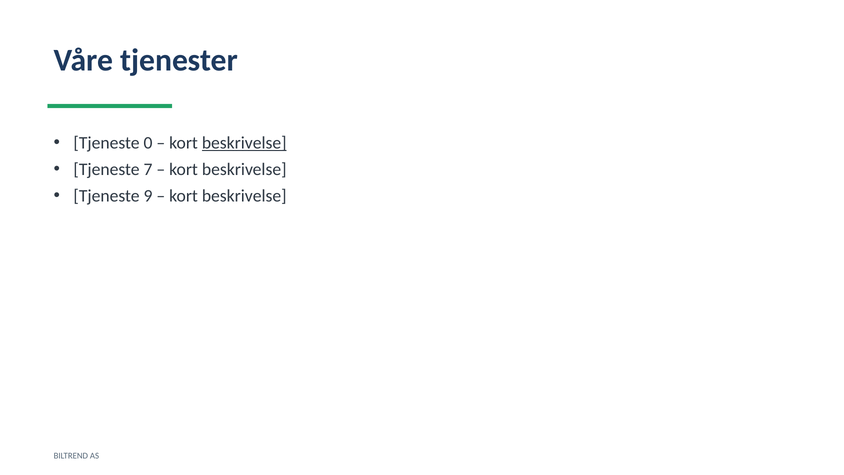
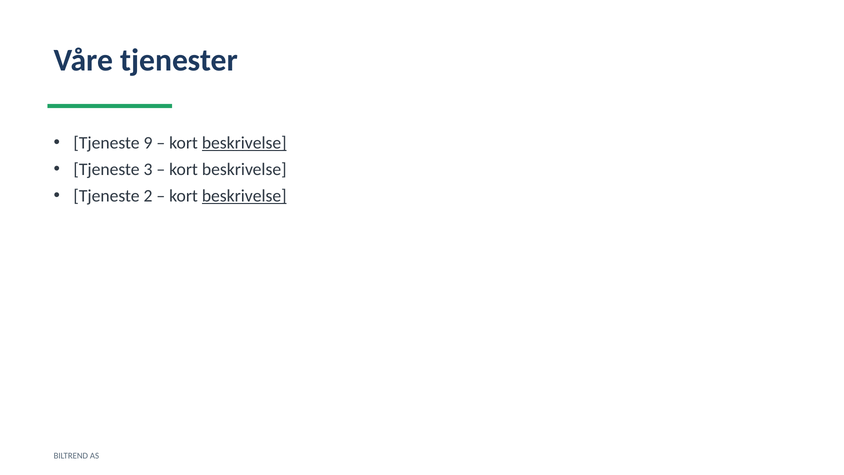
0: 0 -> 9 (148, 143)
7: 7 -> 3 (148, 169)
9: 9 -> 2 (148, 196)
beskrivelse underline: none -> present (244, 196)
